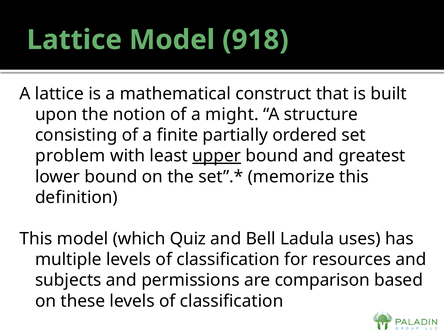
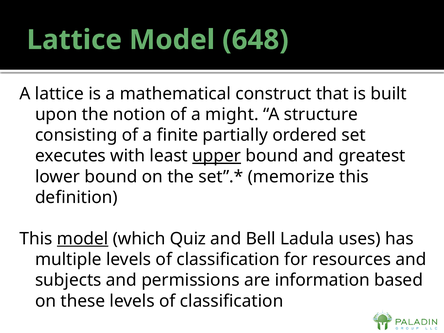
918: 918 -> 648 (255, 40)
problem: problem -> executes (70, 156)
model underline: none -> present (83, 239)
comparison: comparison -> information (322, 280)
